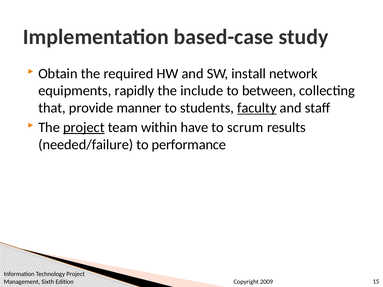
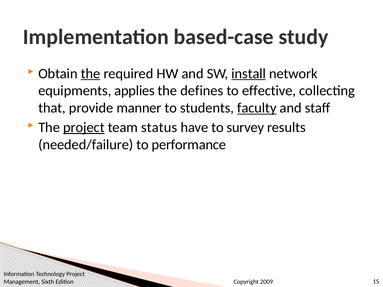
the underline: none -> present (91, 74)
install underline: none -> present (249, 74)
rapidly: rapidly -> applies (135, 91)
include: include -> defines (202, 91)
between: between -> effective (269, 91)
within: within -> status (159, 127)
scrum: scrum -> survey (245, 127)
